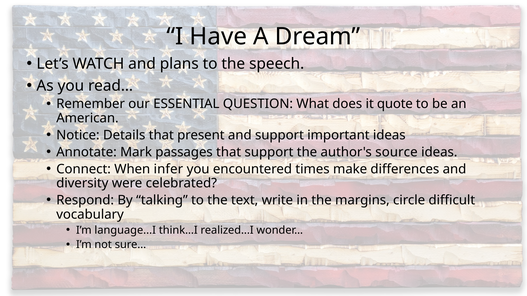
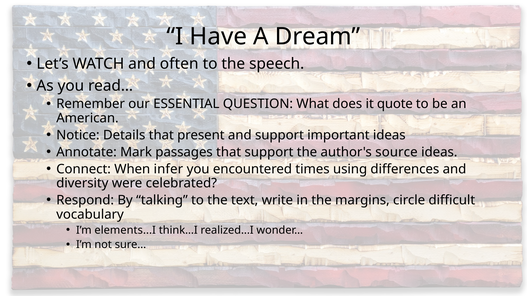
plans: plans -> often (179, 64)
make: make -> using (350, 169)
language...I: language...I -> elements...I (125, 230)
